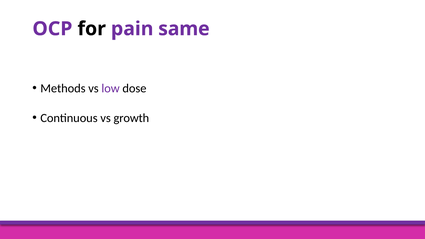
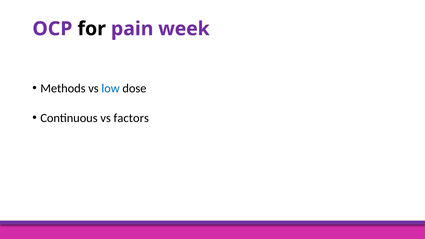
same: same -> week (184, 29)
low colour: purple -> blue (111, 88)
growth: growth -> factors (131, 118)
